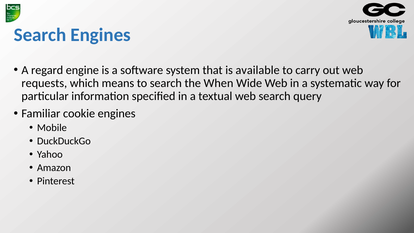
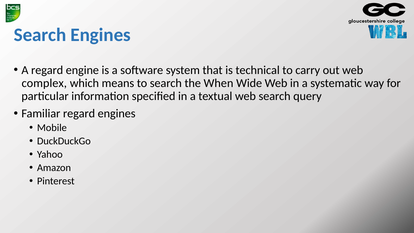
available: available -> technical (258, 70)
requests: requests -> complex (44, 83)
Familiar cookie: cookie -> regard (79, 113)
